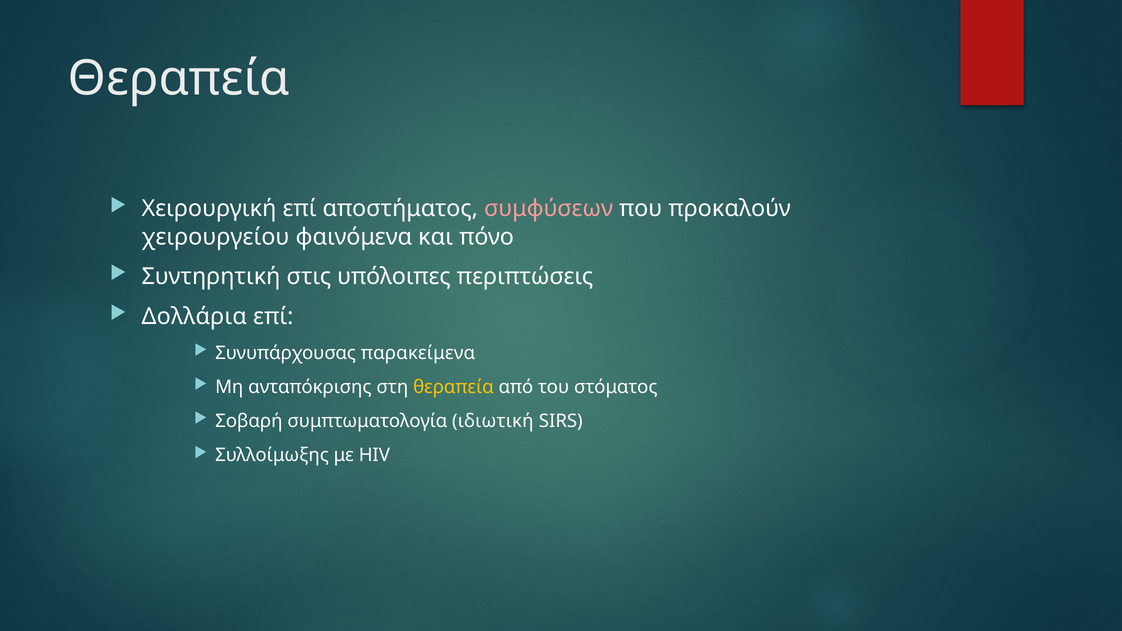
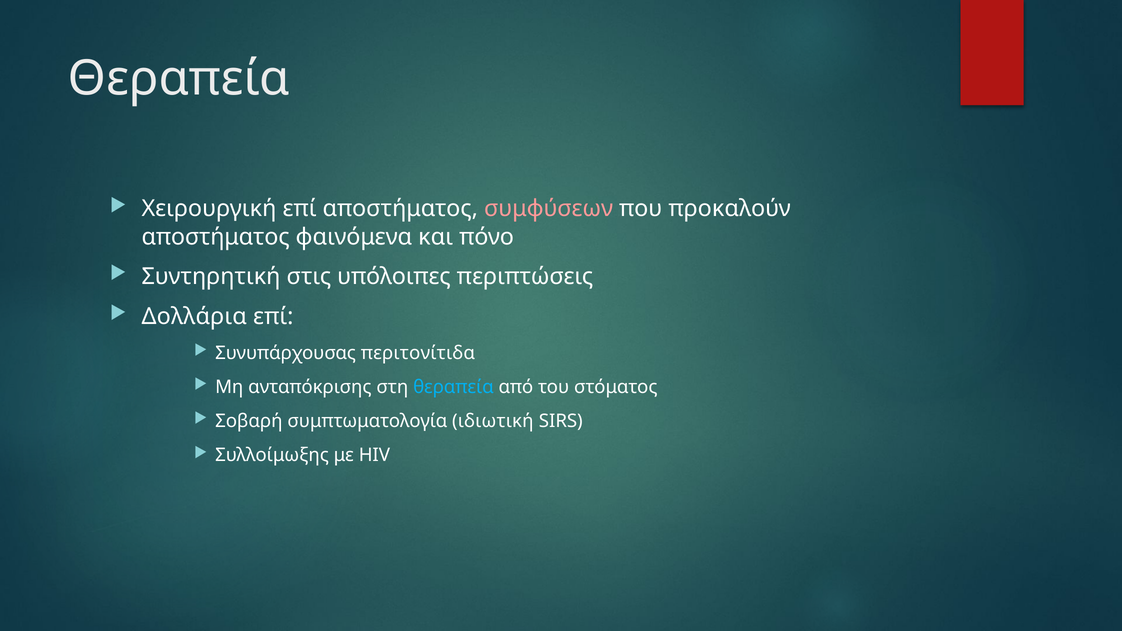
χειρουργείου: χειρουργείου -> αποστήματος (216, 237)
παρακείμενα: παρακείμενα -> περιτονίτιδα (418, 353)
θεραπεία colour: yellow -> light blue (453, 387)
